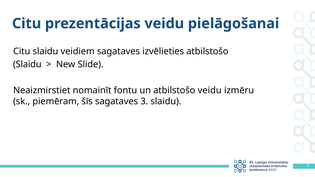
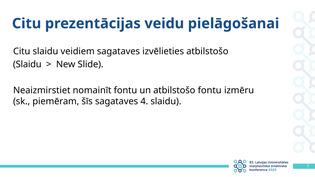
atbilstošo veidu: veidu -> fontu (210, 90)
3: 3 -> 4 (144, 101)
